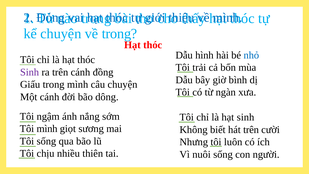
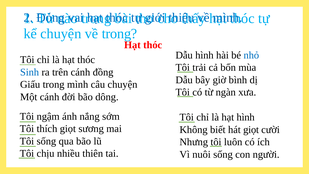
Sinh colour: purple -> blue (30, 72)
hạt sinh: sinh -> hình (246, 117)
Tôi mình: mình -> thích (47, 129)
hát trên: trên -> giọt (251, 129)
